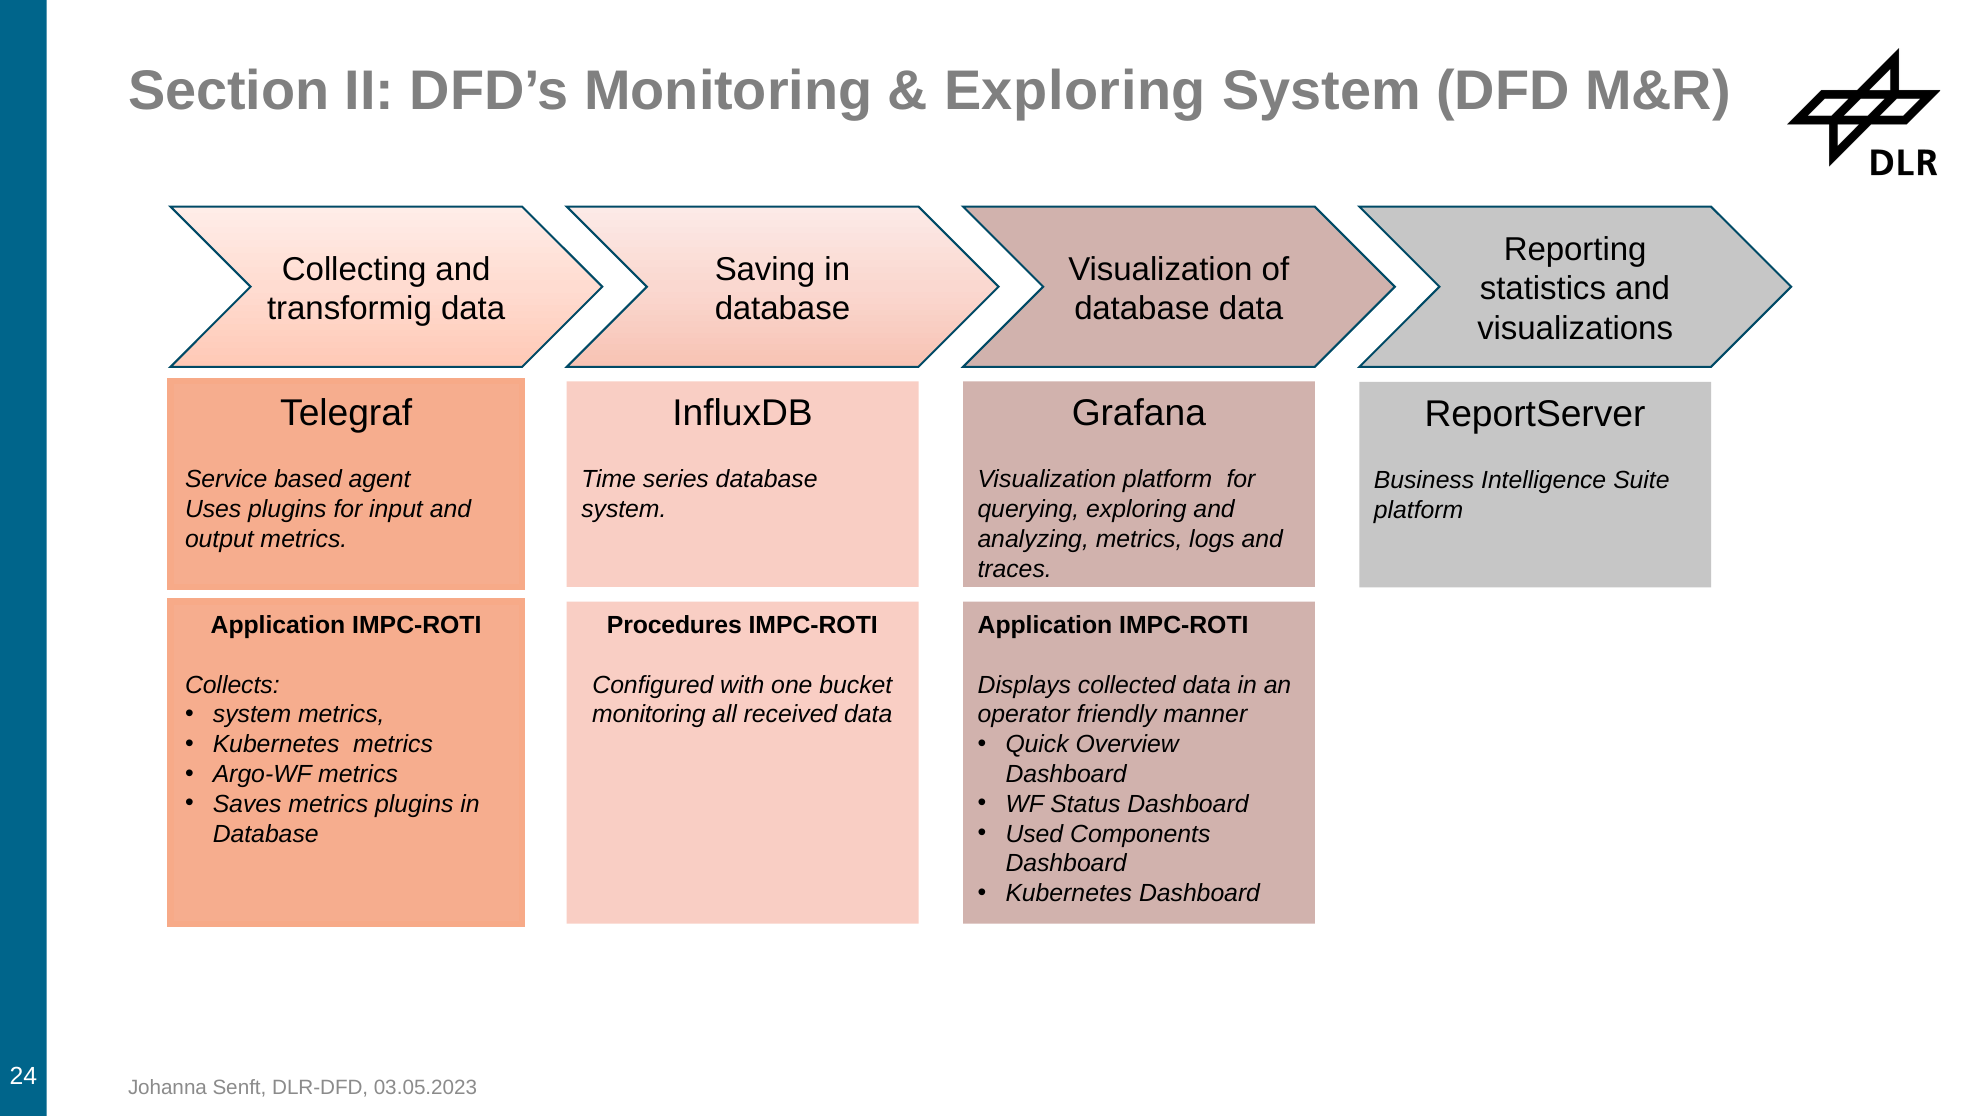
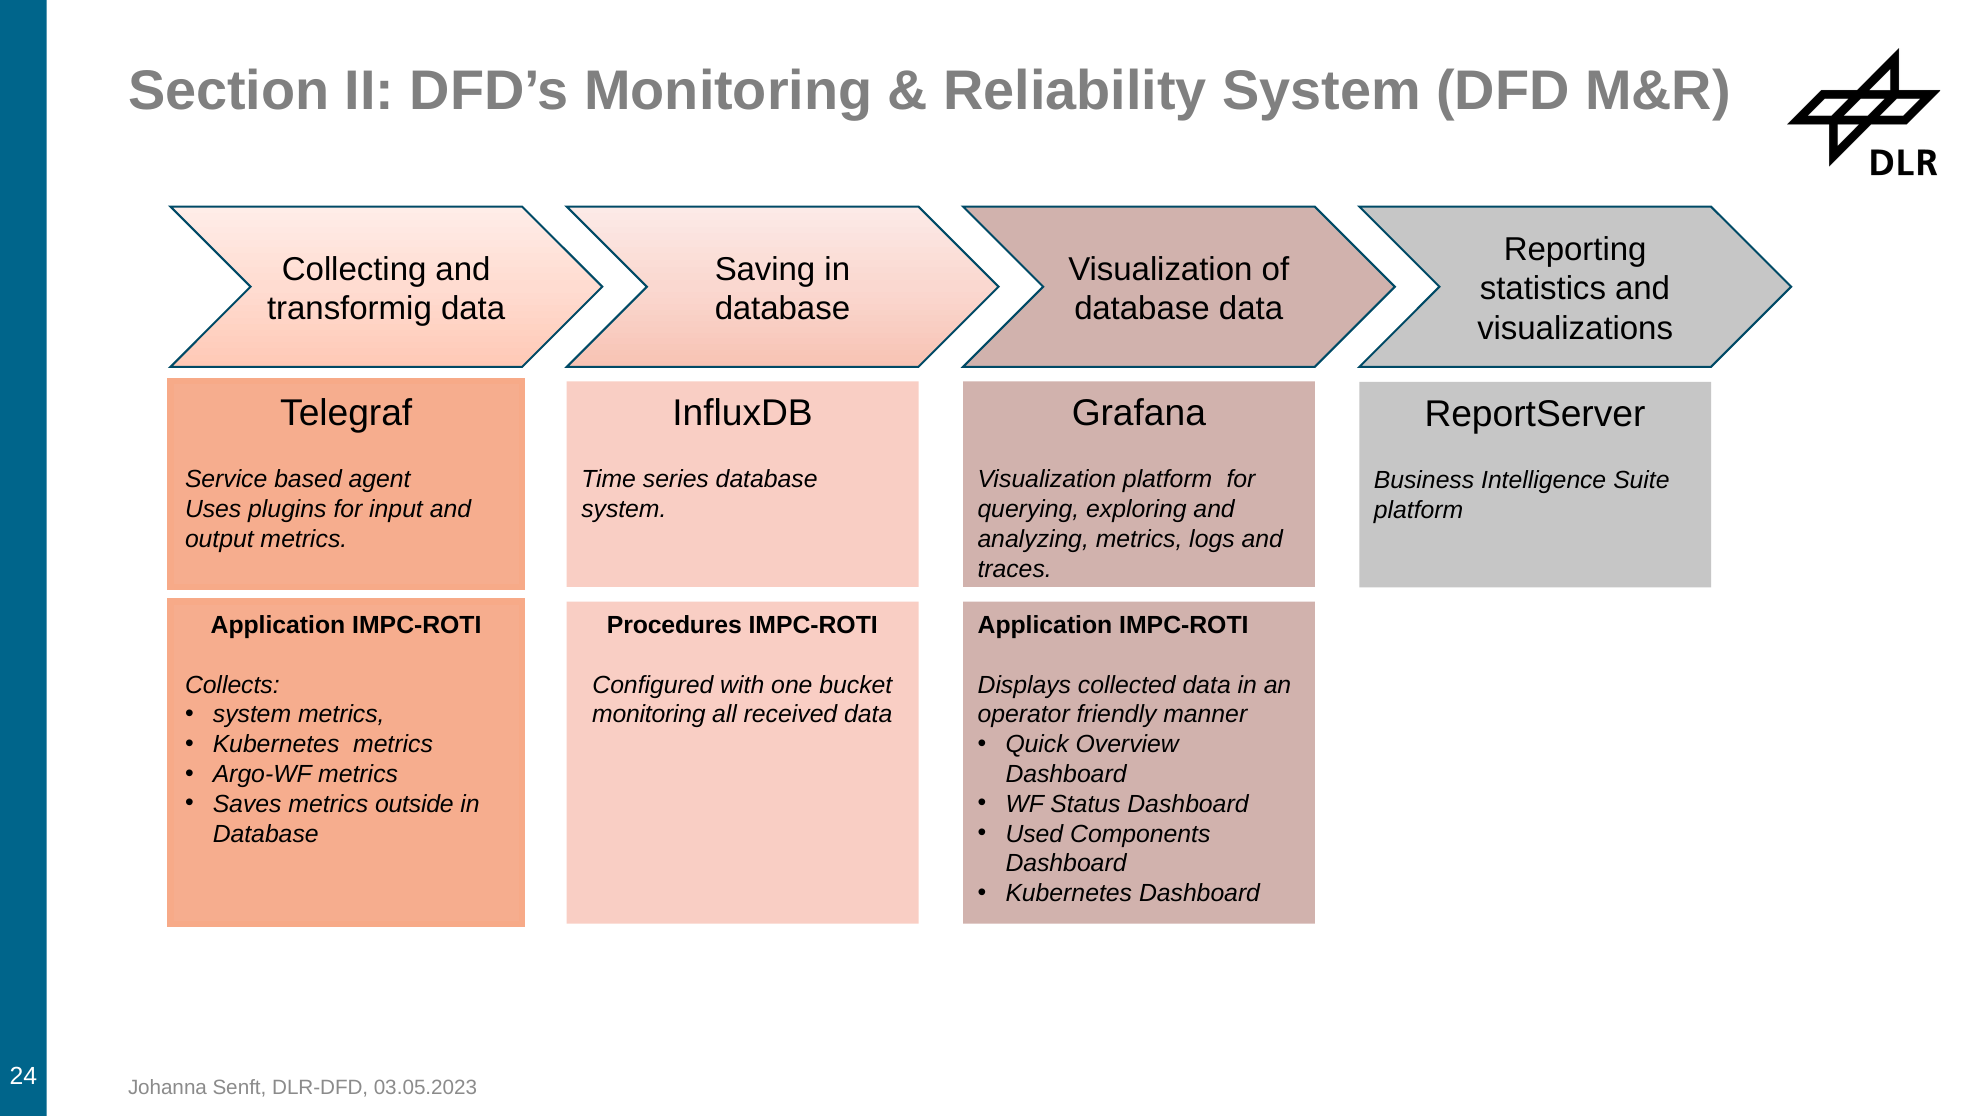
Exploring: Exploring -> Reliability (1075, 92)
metrics plugins: plugins -> outside (414, 804)
